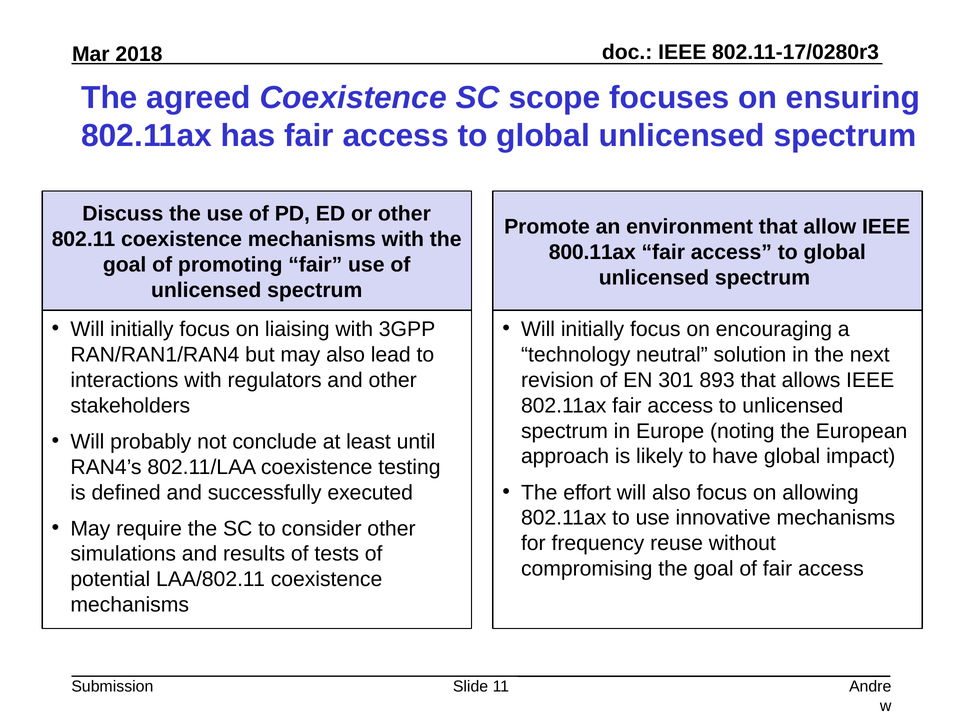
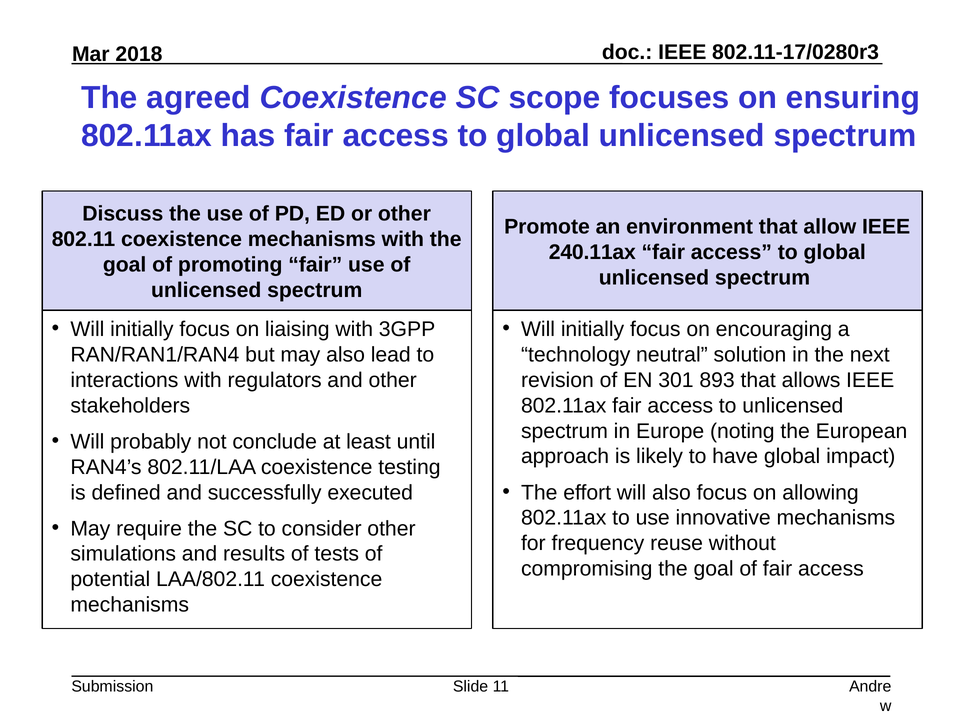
800.11ax: 800.11ax -> 240.11ax (592, 252)
